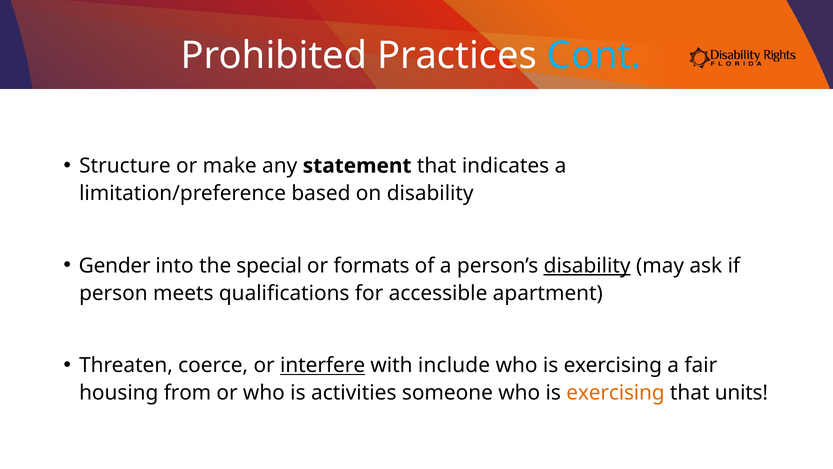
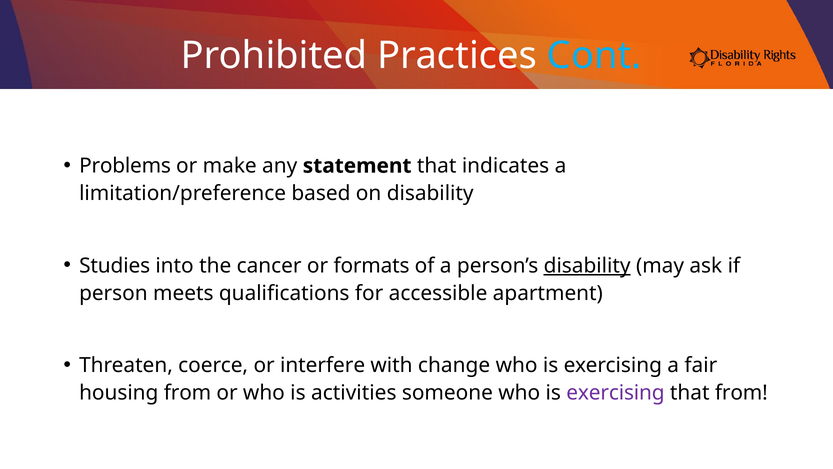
Structure: Structure -> Problems (125, 166)
Gender: Gender -> Studies (115, 265)
special: special -> cancer (269, 265)
interfere underline: present -> none (323, 365)
include: include -> change (454, 365)
exercising colour: orange -> purple (615, 393)
that units: units -> from (741, 393)
